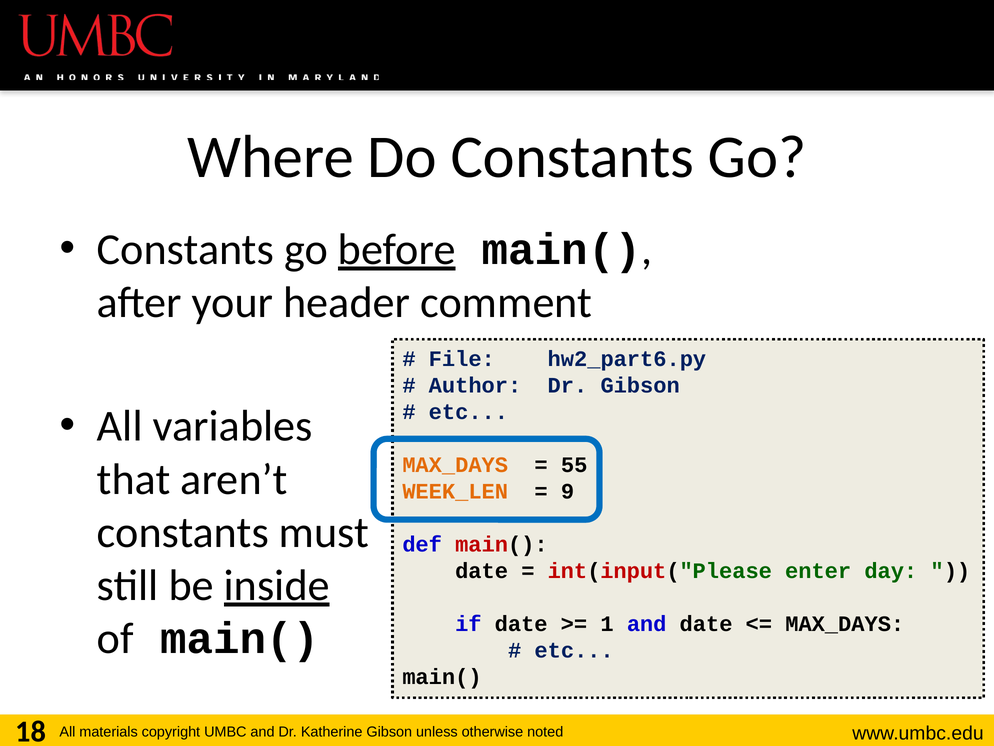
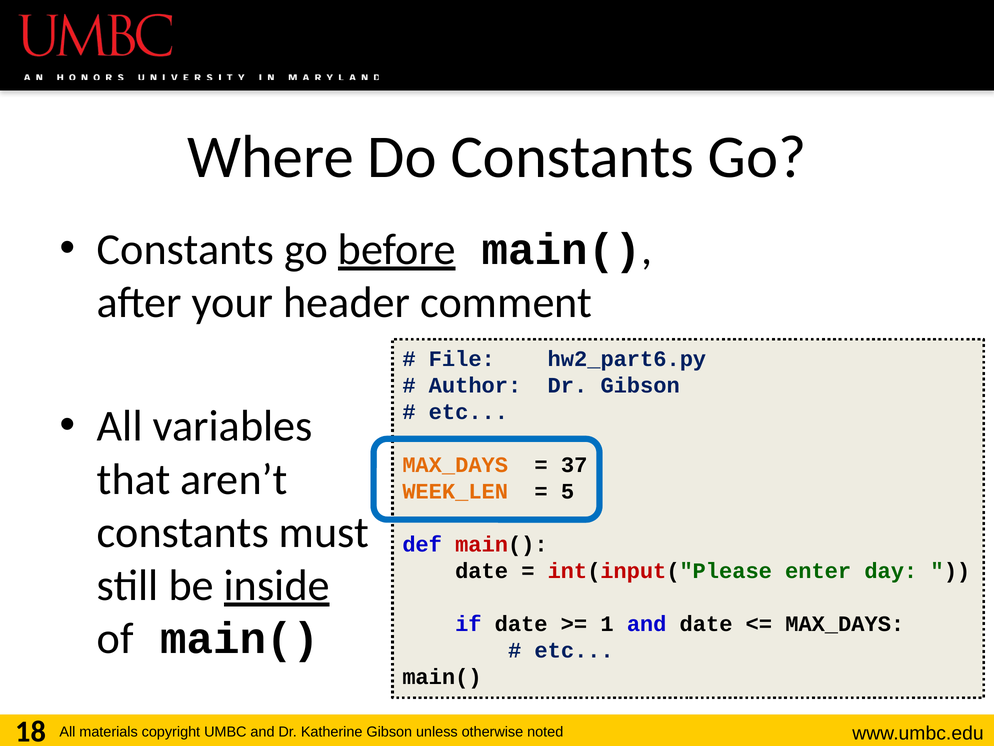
55: 55 -> 37 (574, 465)
9: 9 -> 5 (568, 491)
